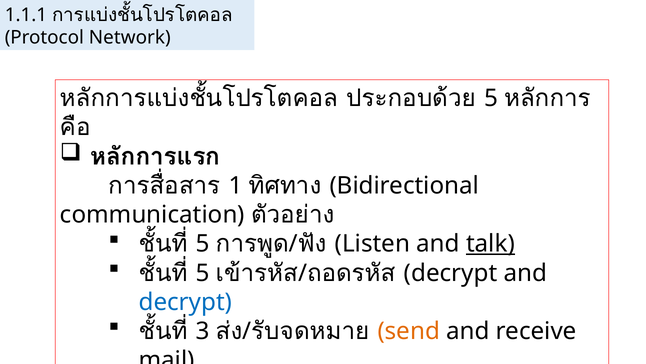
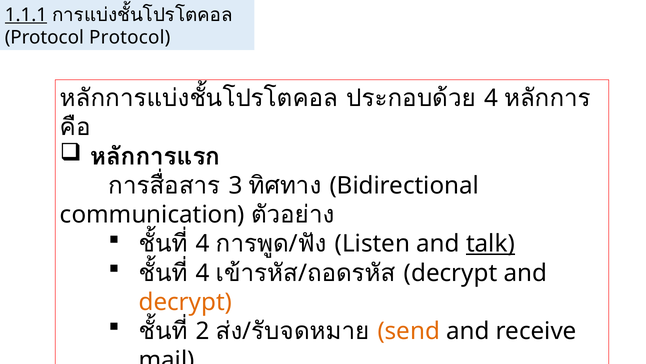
1.1.1 underline: none -> present (26, 15)
Protocol Network: Network -> Protocol (130, 38)
5: 5 -> 4 (491, 98)
1: 1 -> 3 (236, 185)
5: 5 -> 4 (203, 244)
5: 5 -> 4 (203, 273)
decrypt colour: blue -> orange (185, 302)
3: 3 -> 2 (203, 331)
